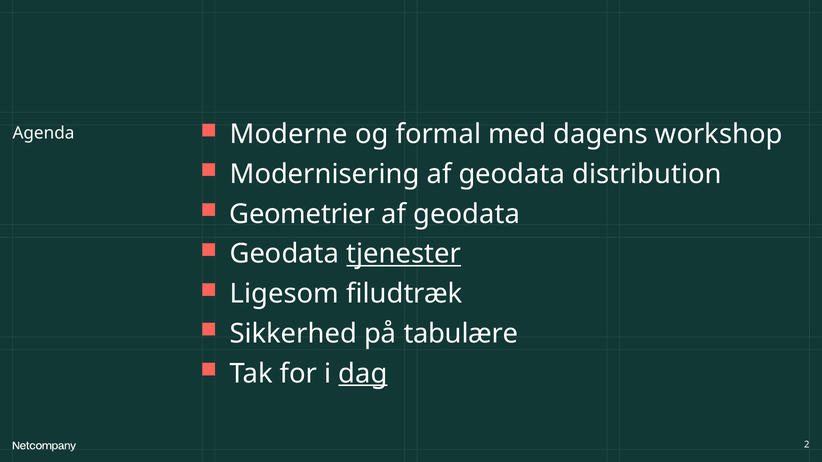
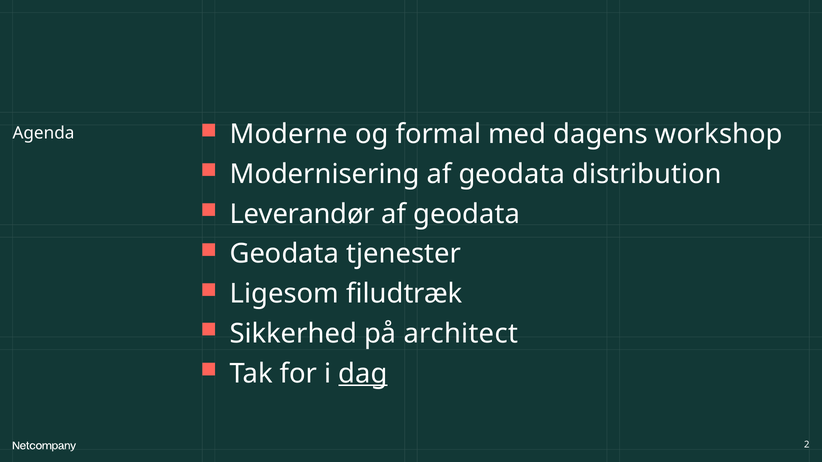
Geometrier: Geometrier -> Leverandør (302, 214)
tjenester underline: present -> none (404, 254)
tabulære: tabulære -> architect (461, 334)
